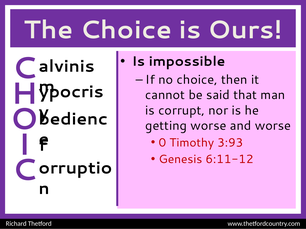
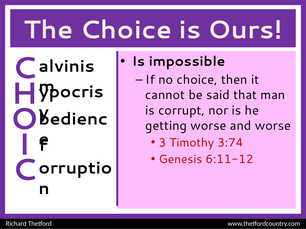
0: 0 -> 3 (162, 143)
3:93: 3:93 -> 3:74 (230, 143)
